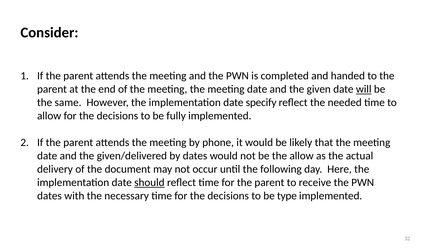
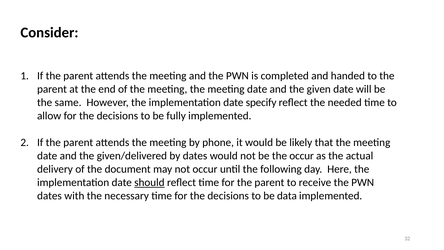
will underline: present -> none (364, 89)
the allow: allow -> occur (302, 156)
type: type -> data (287, 196)
